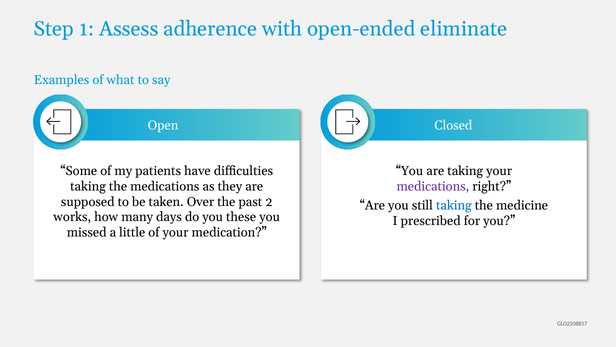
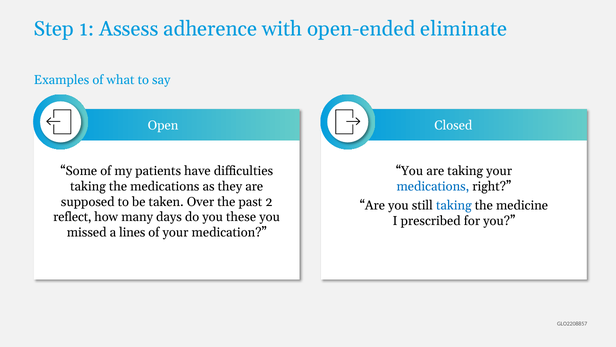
medications colour: purple -> blue (433, 186)
works: works -> reflect (72, 217)
little: little -> lines (132, 232)
